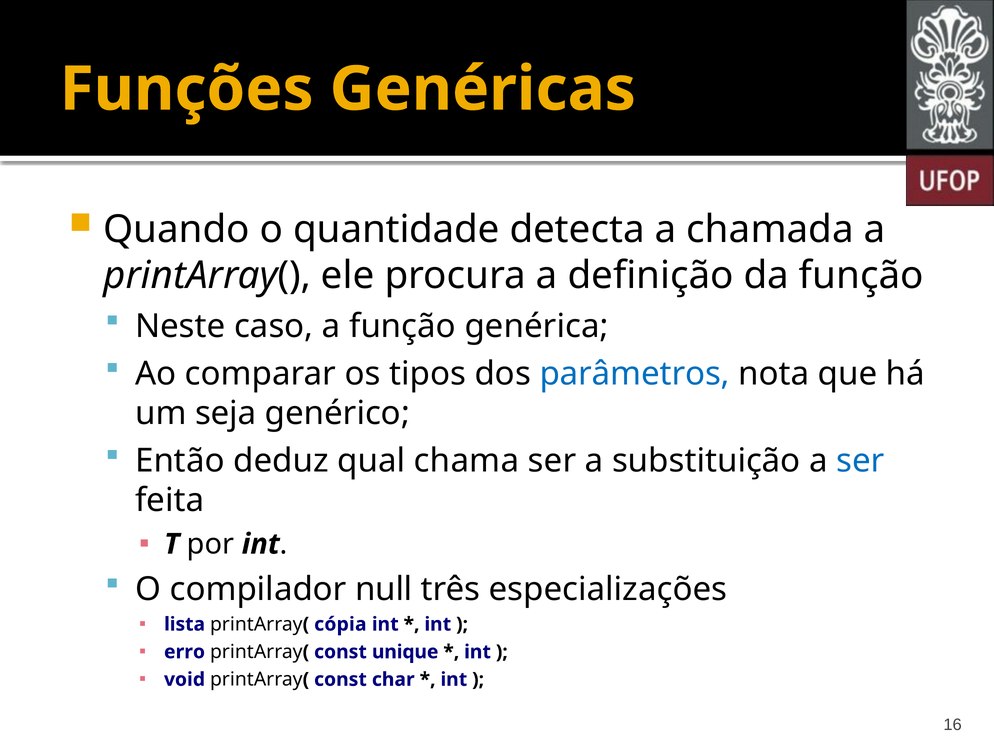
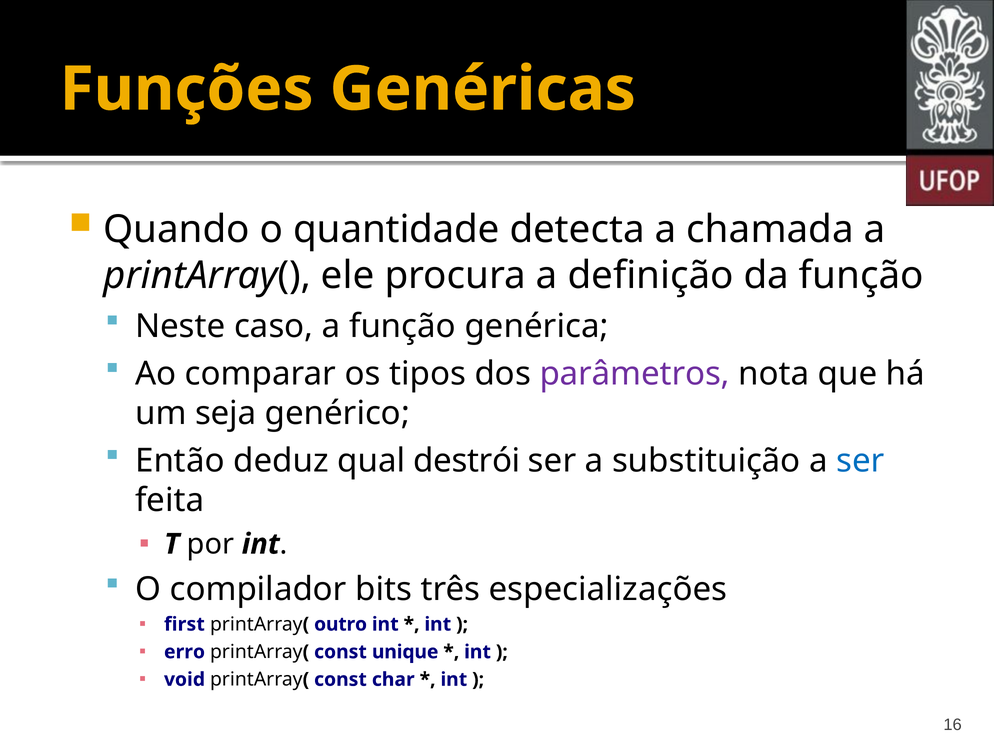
parâmetros colour: blue -> purple (635, 374)
chama: chama -> destrói (467, 461)
null: null -> bits (384, 590)
lista: lista -> first (184, 625)
cópia: cópia -> outro (341, 625)
